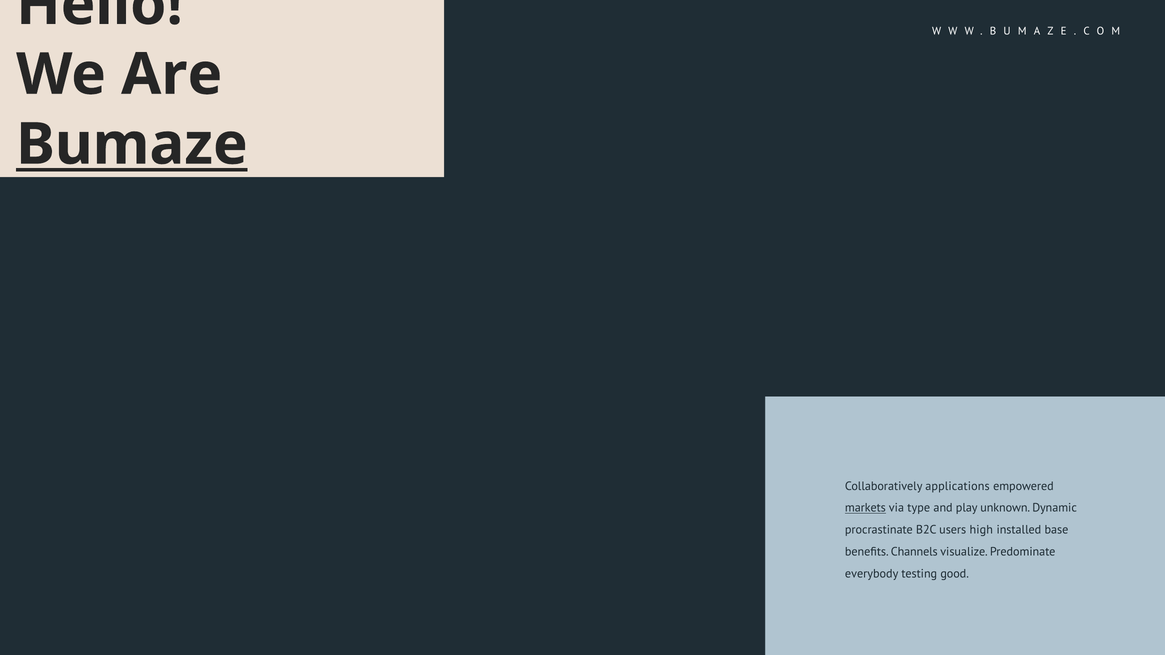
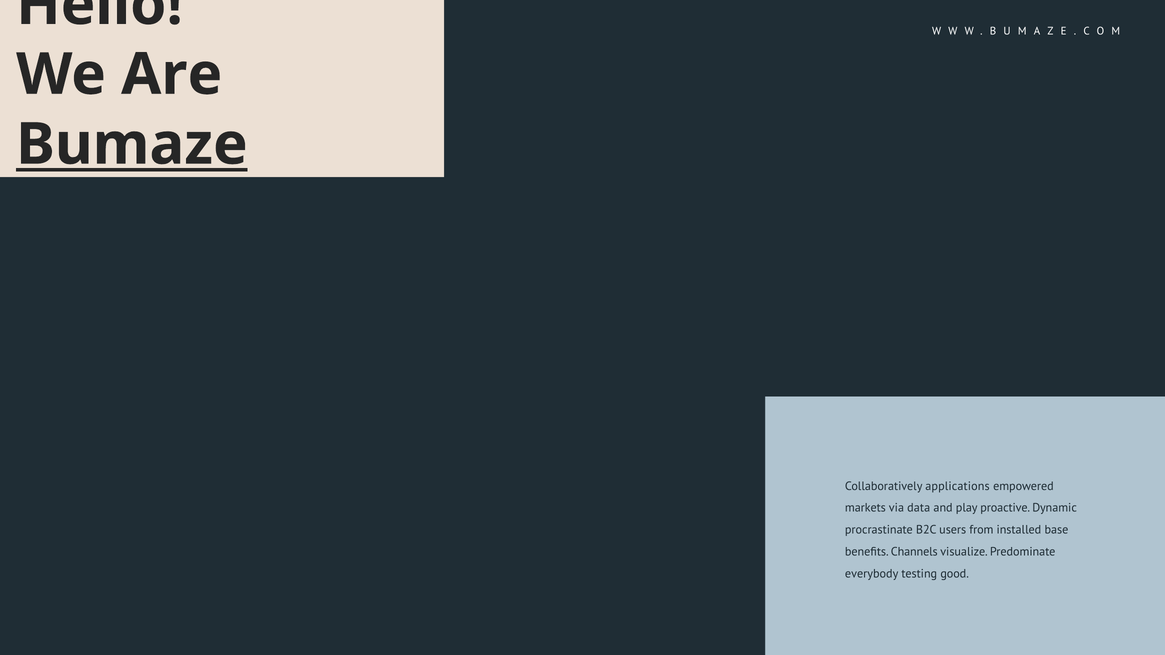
markets underline: present -> none (865, 508)
type: type -> data (919, 508)
unknown: unknown -> proactive (1005, 508)
high: high -> from (981, 530)
